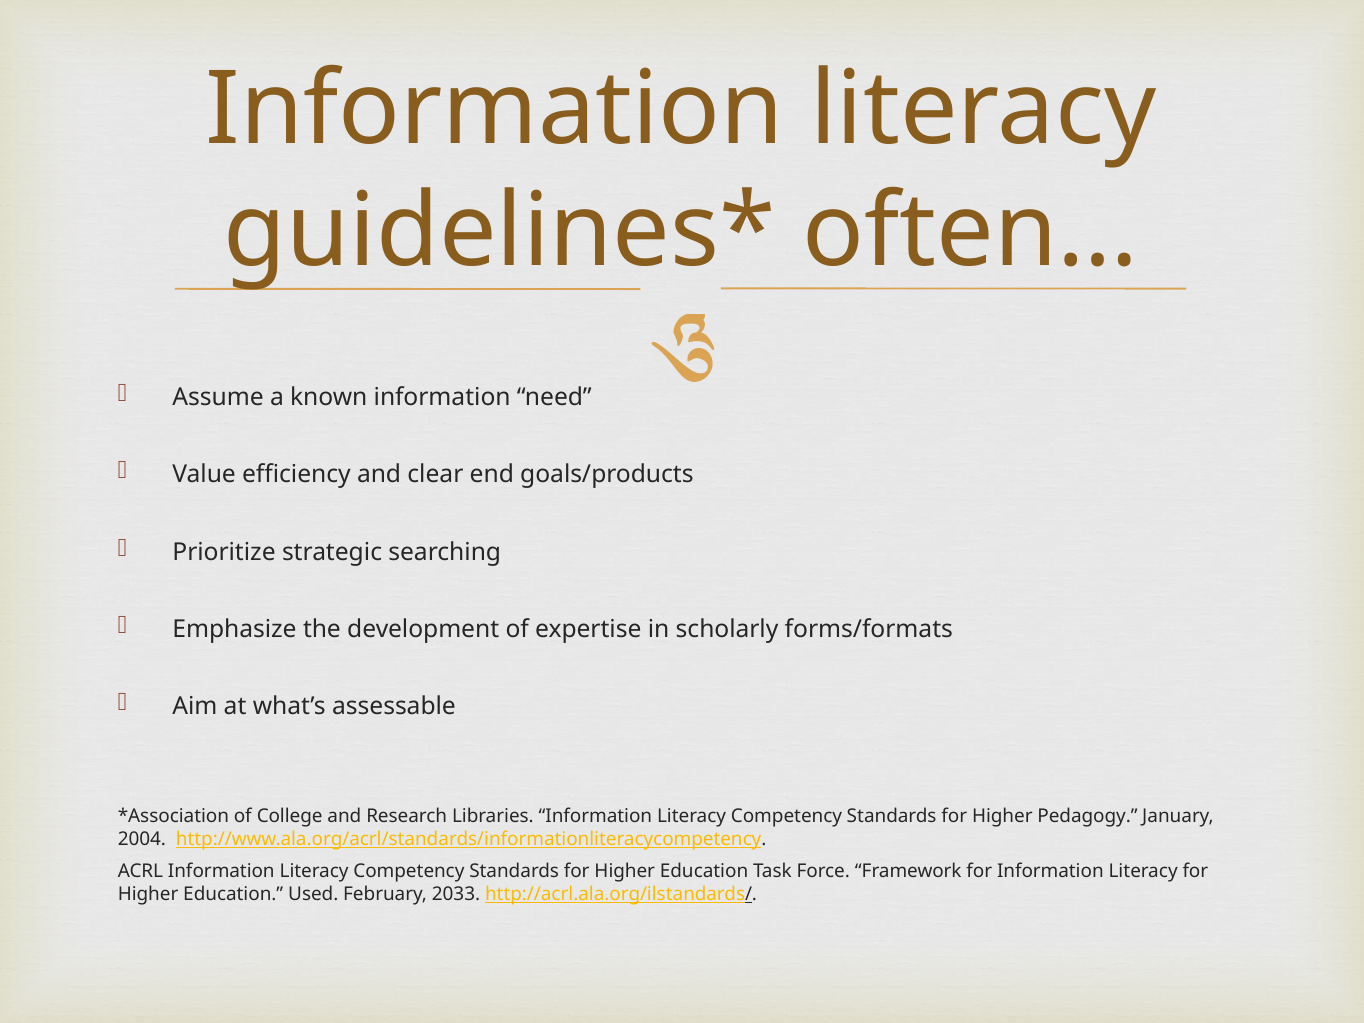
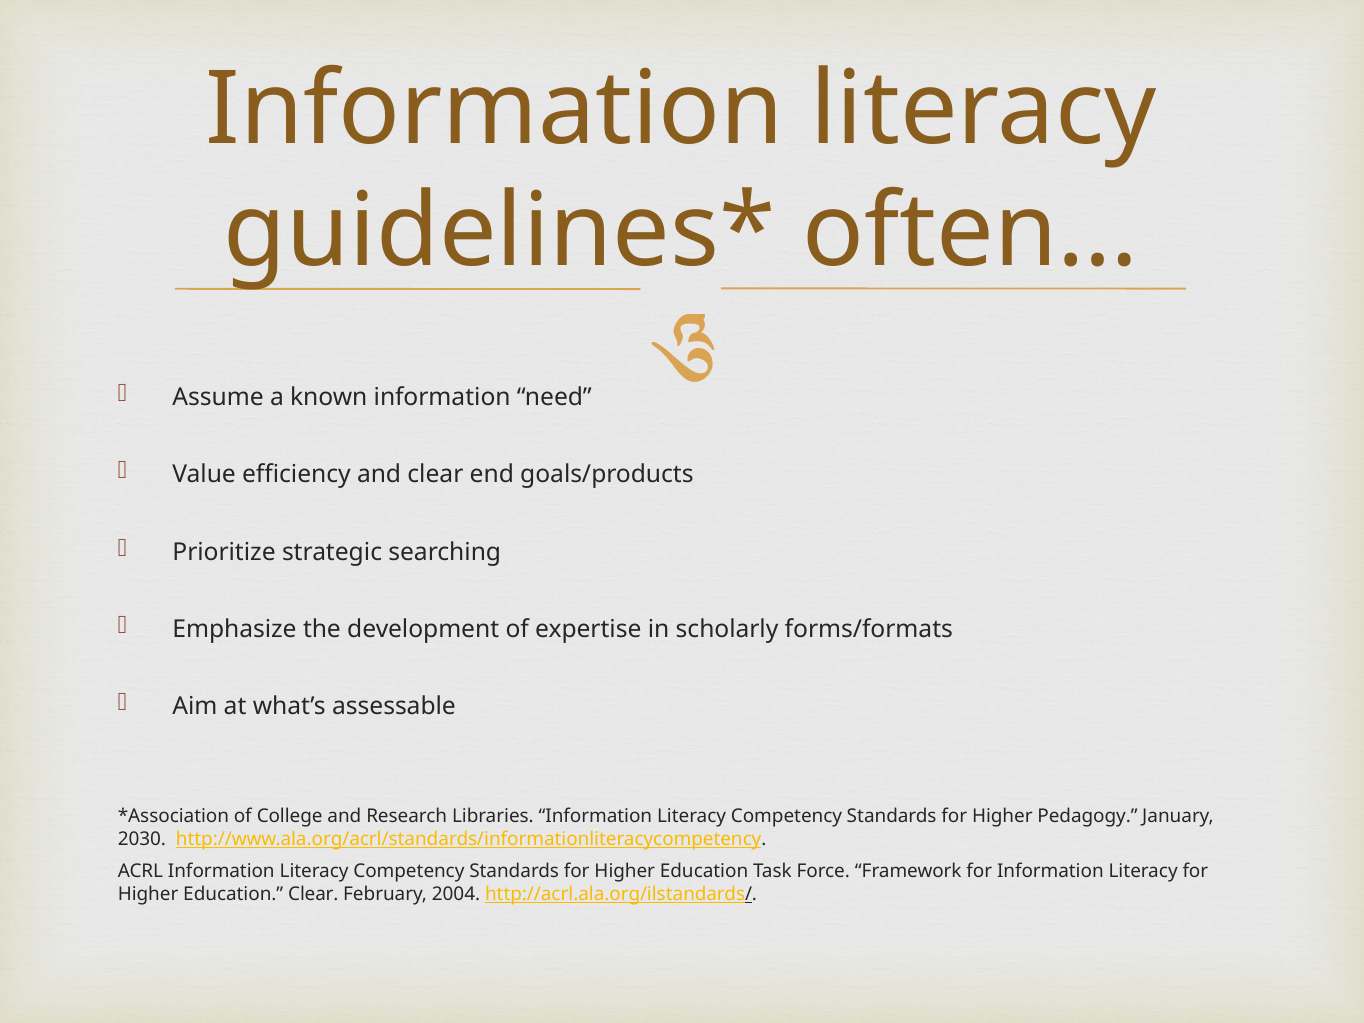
2004: 2004 -> 2030 (142, 839)
Education Used: Used -> Clear (313, 894)
2033: 2033 -> 2004 (456, 894)
